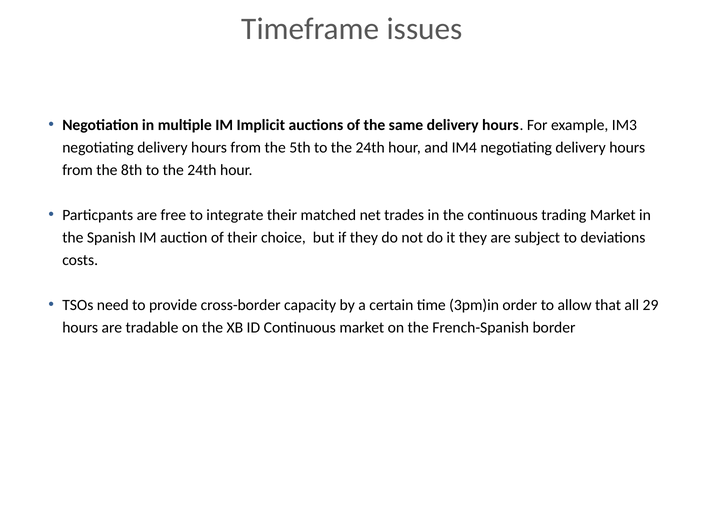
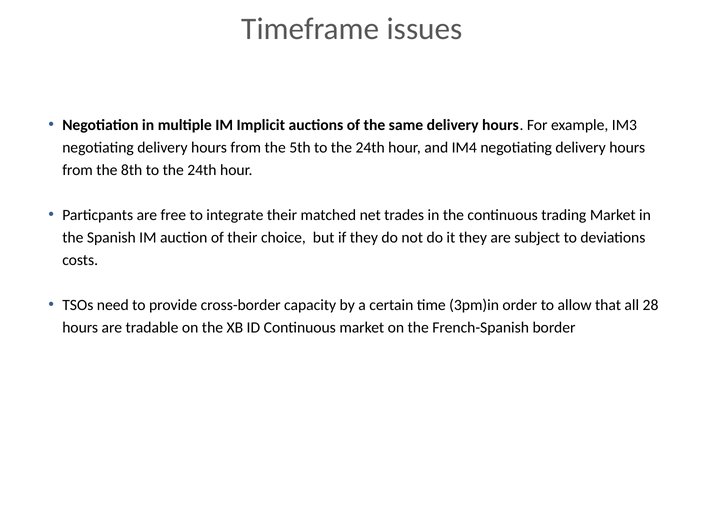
29: 29 -> 28 (651, 305)
